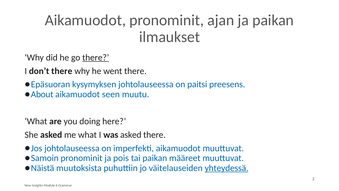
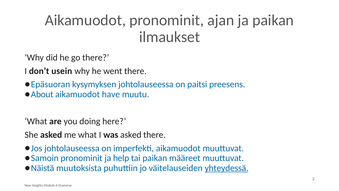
there underline: present -> none (96, 57)
don’t there: there -> usein (62, 71)
seen: seen -> have (111, 94)
pois: pois -> help (121, 158)
